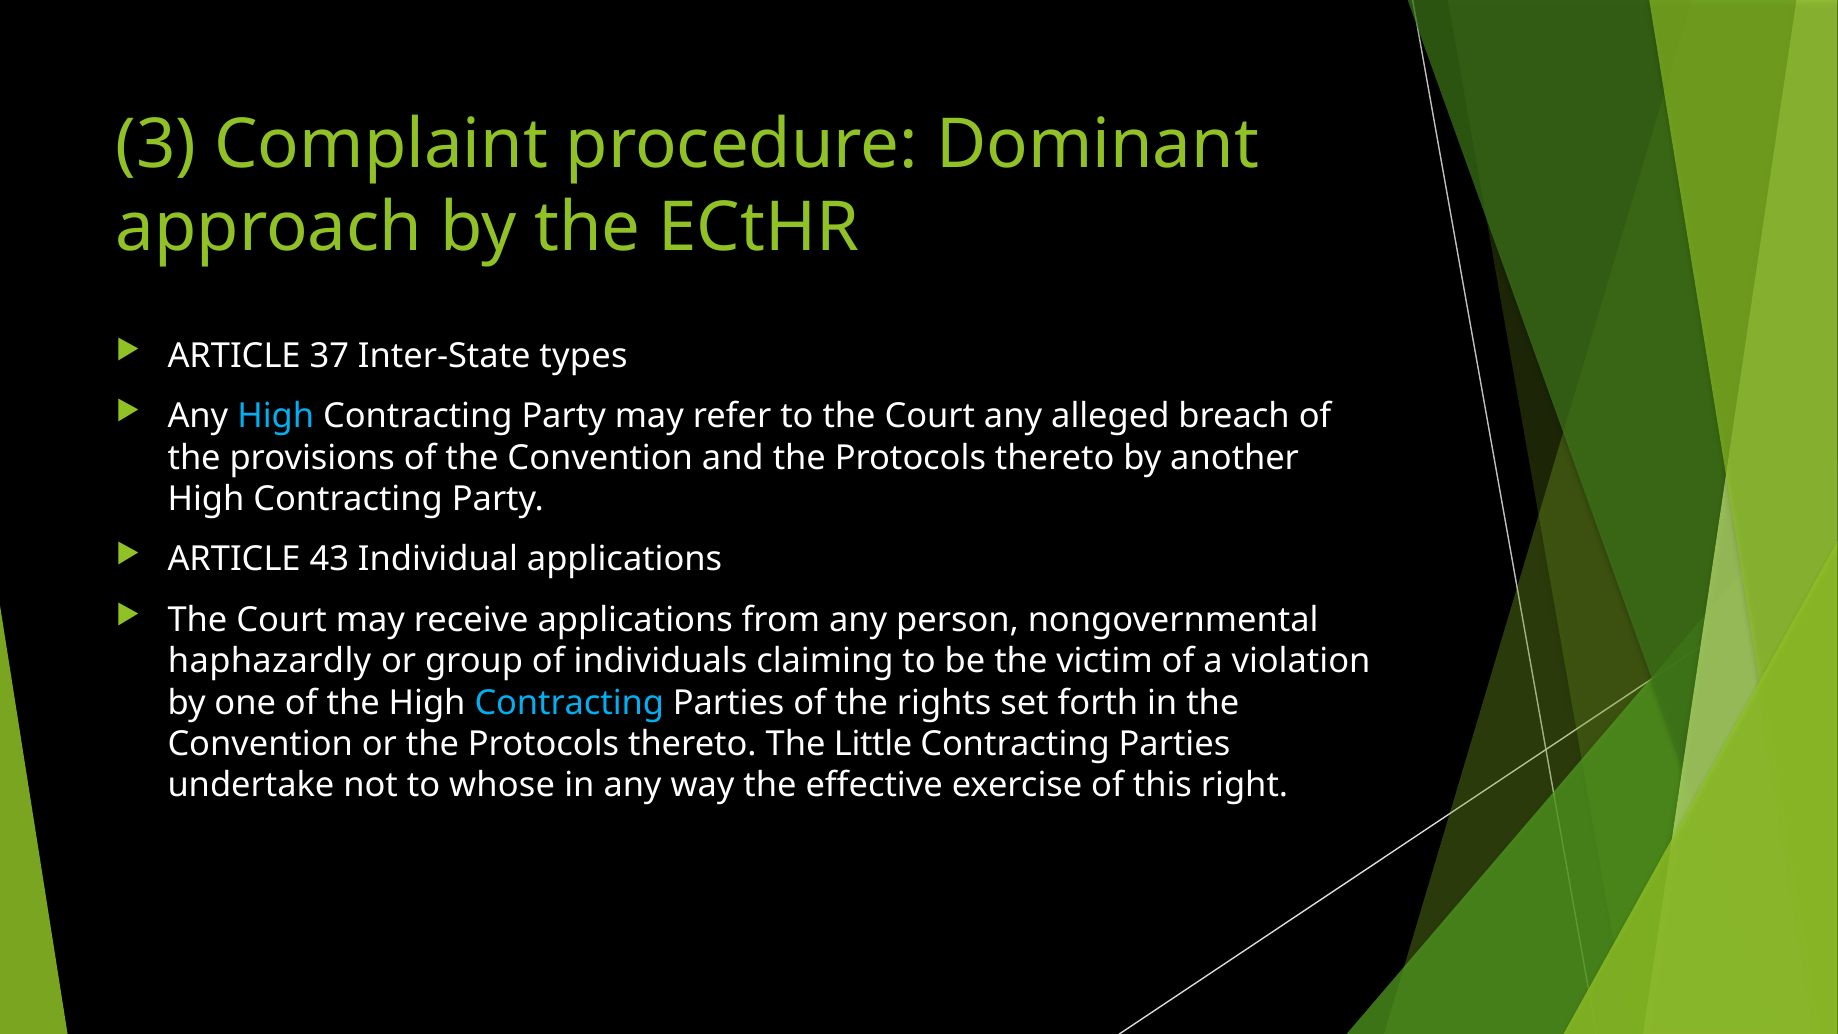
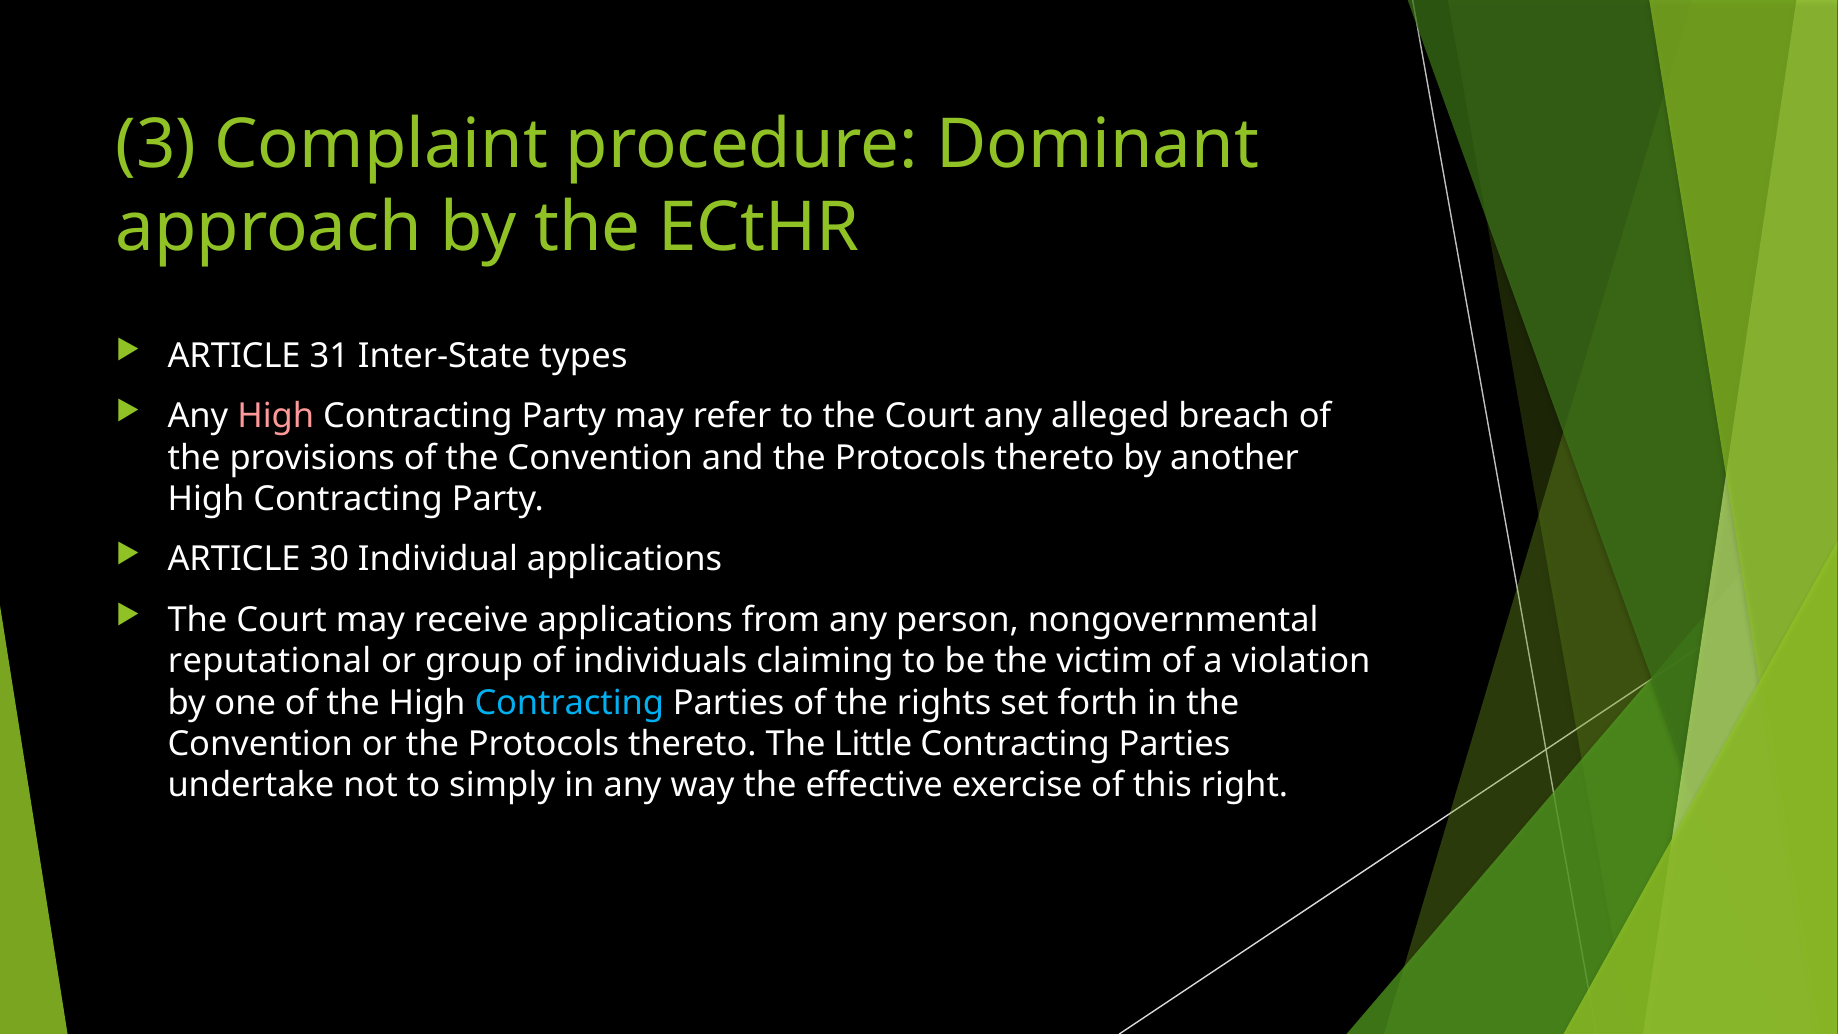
37: 37 -> 31 (329, 356)
High colour: light blue -> pink (276, 416)
43: 43 -> 30 (329, 559)
haphazardly: haphazardly -> reputational (270, 661)
whose: whose -> simply (502, 785)
